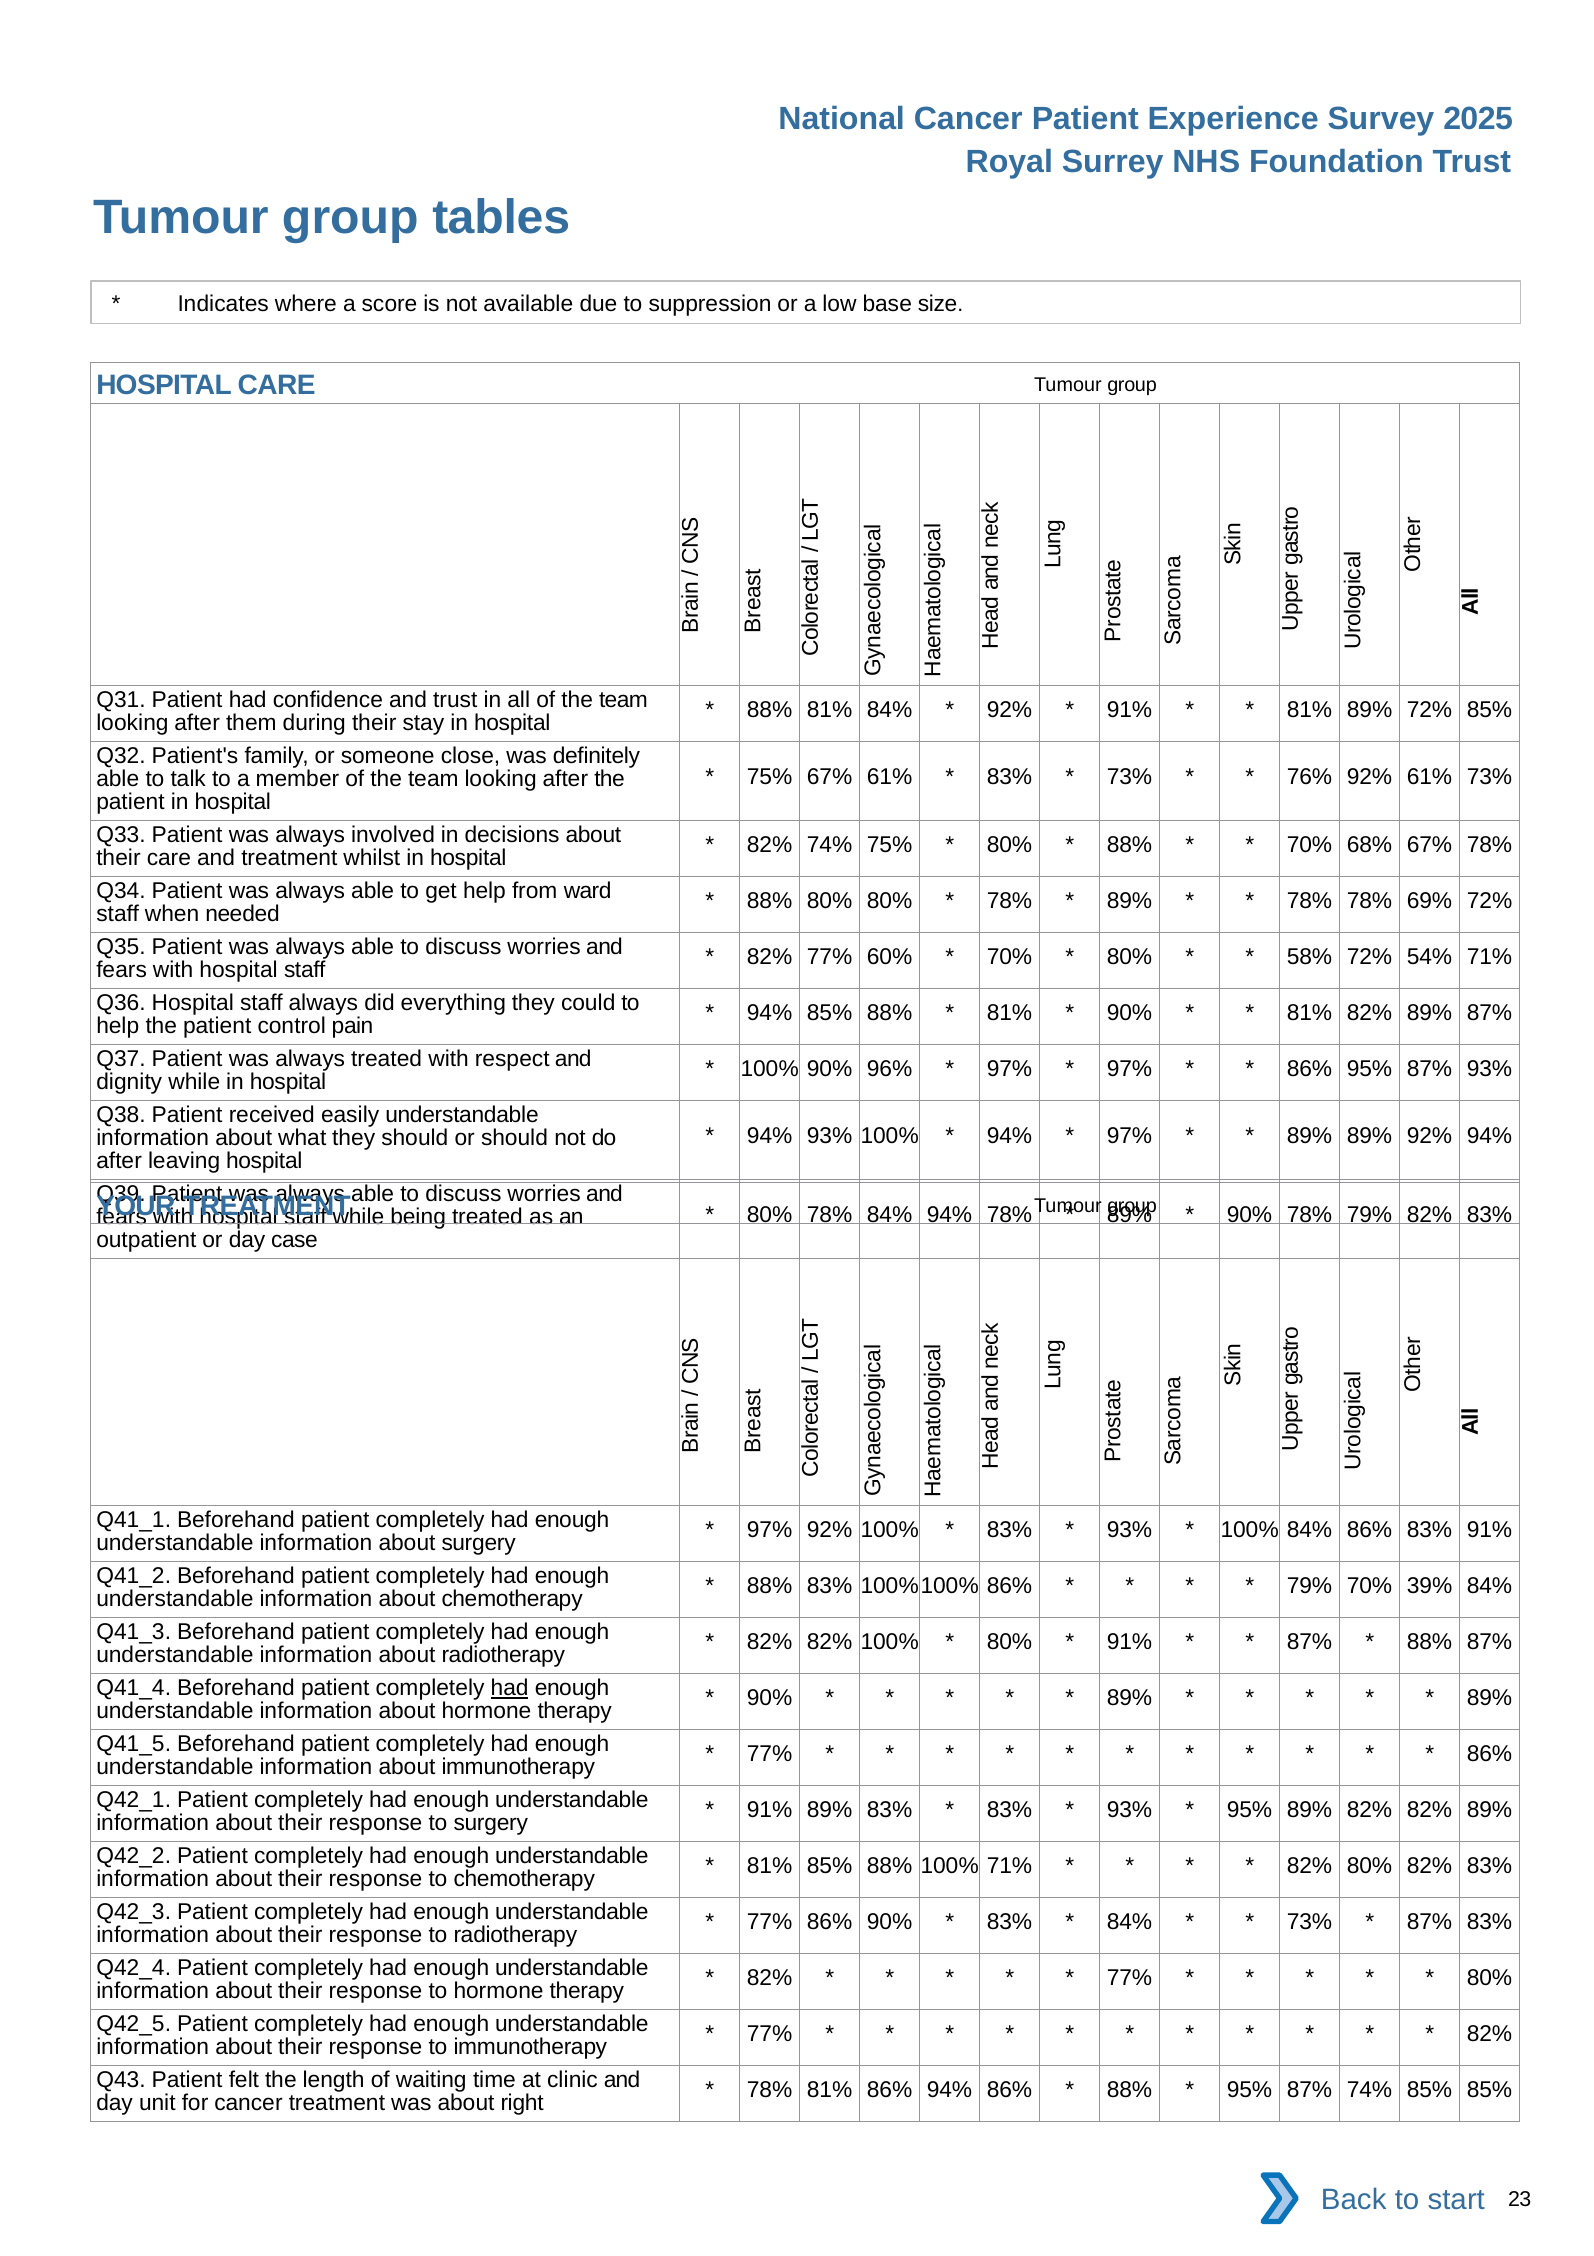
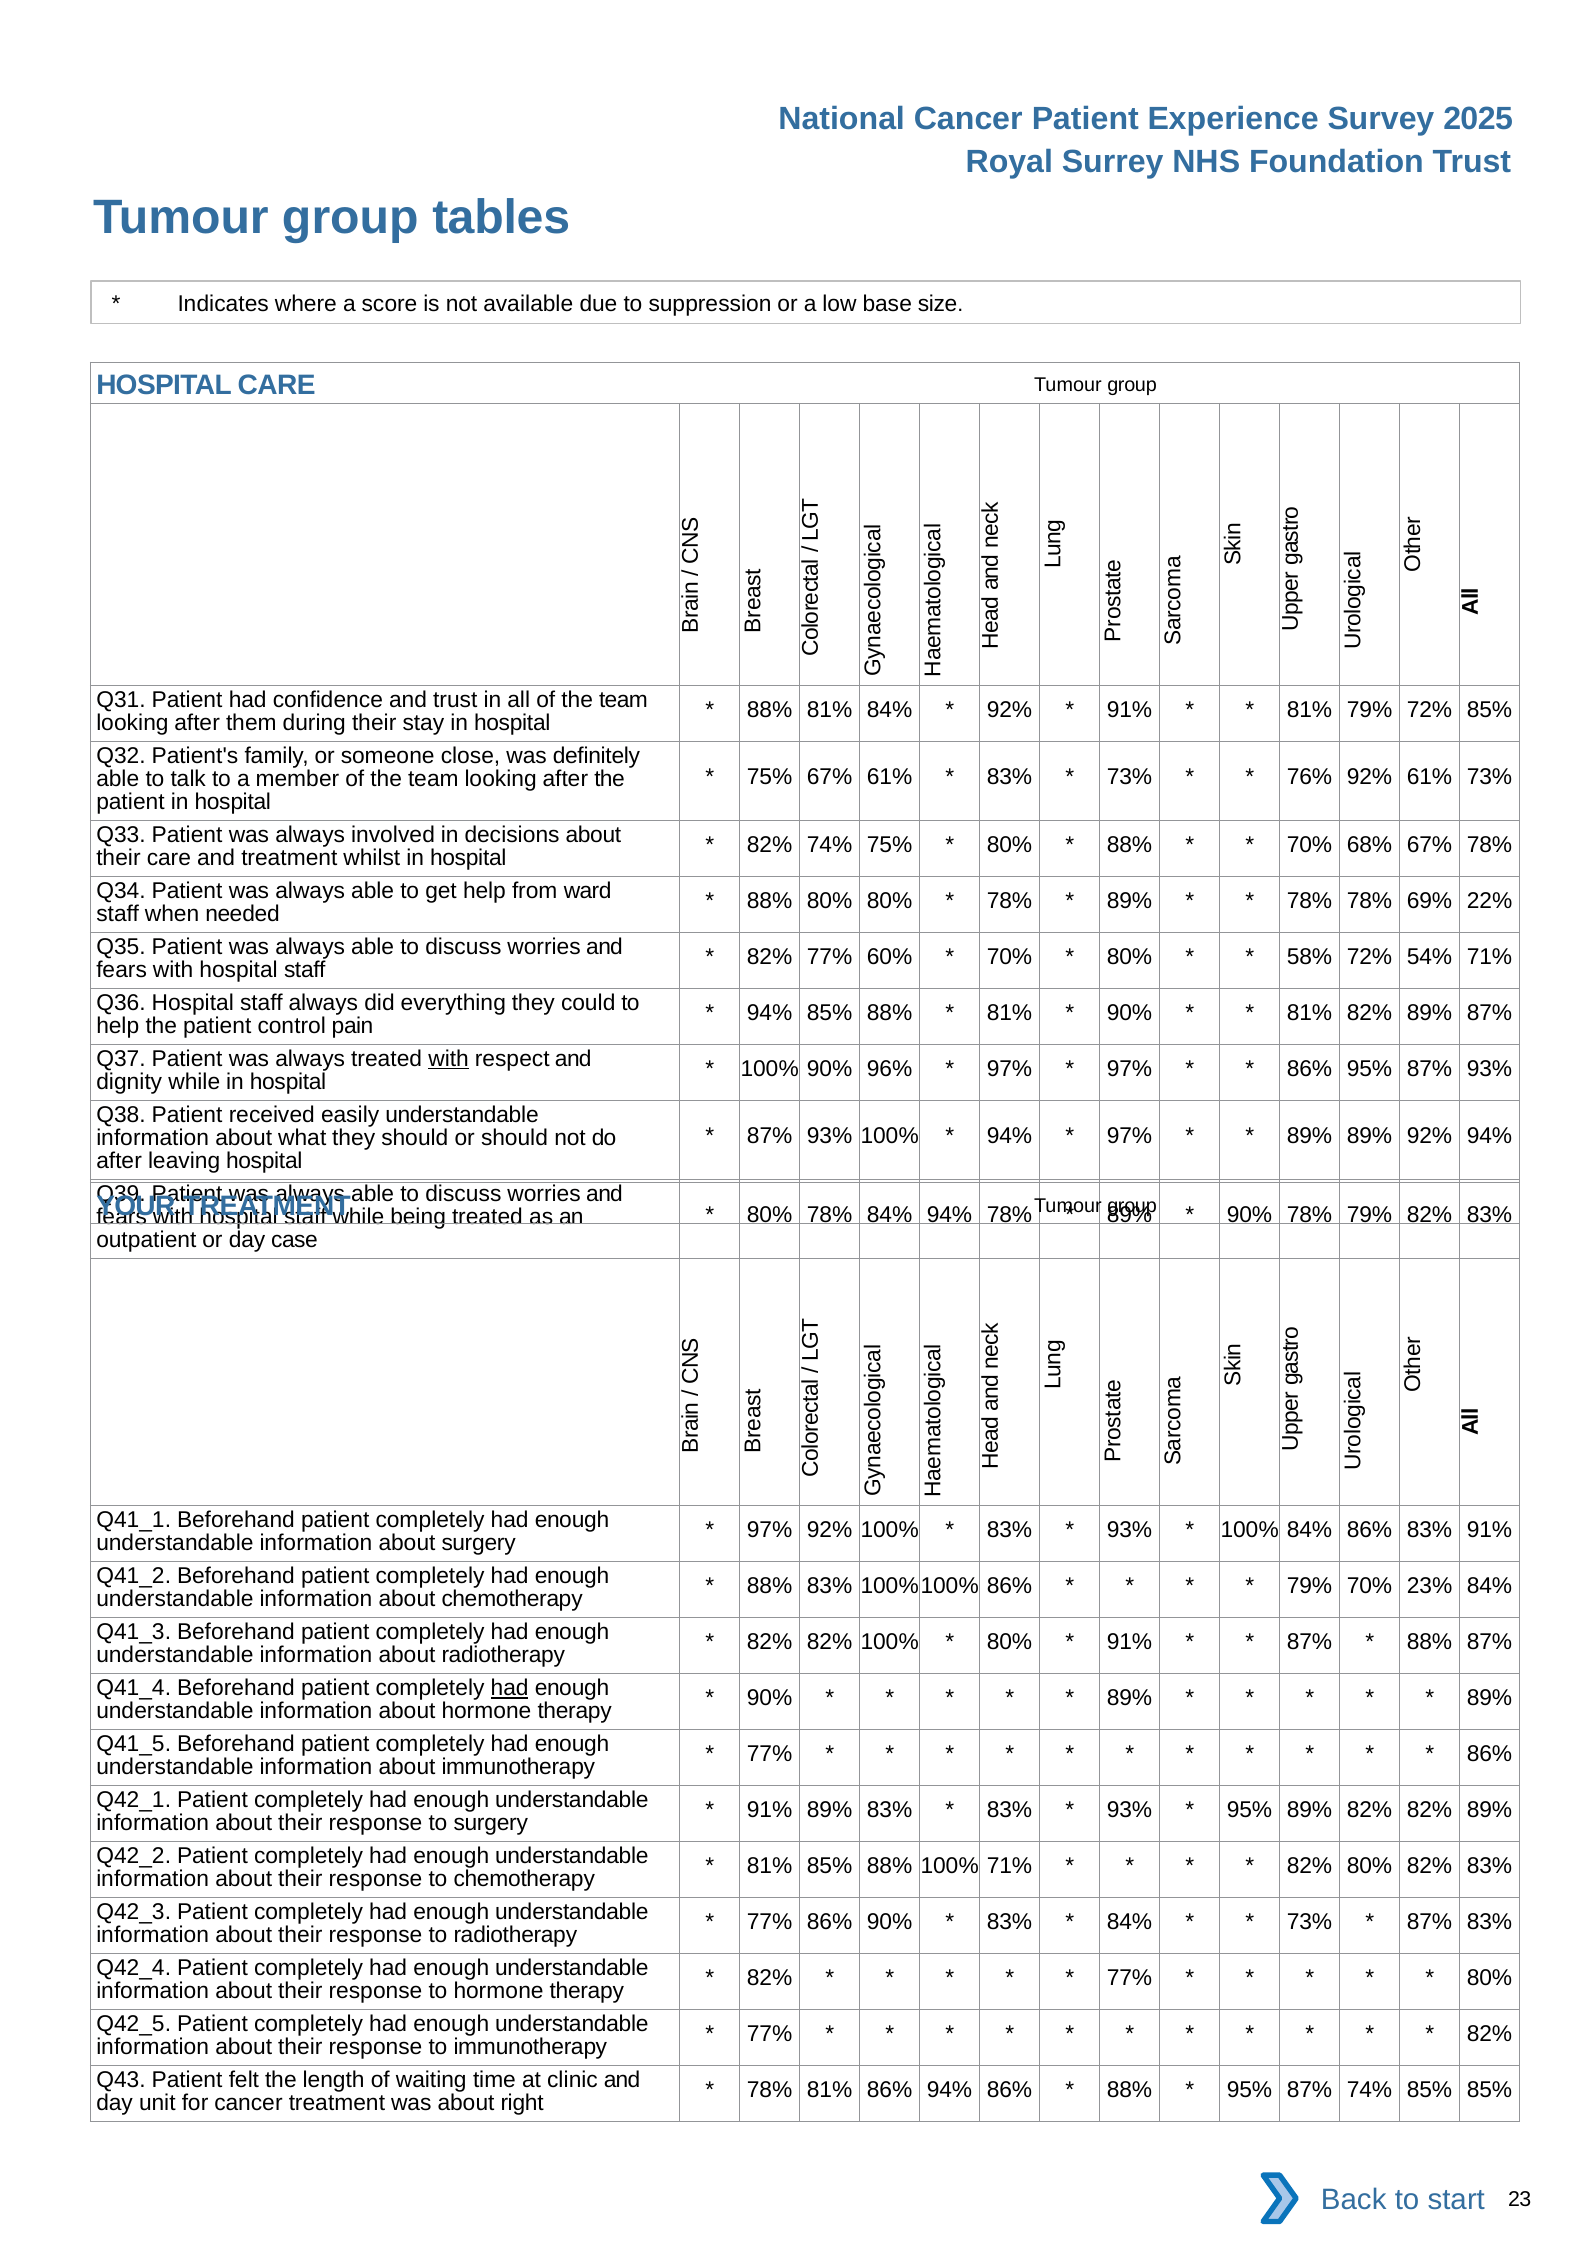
81% 89%: 89% -> 79% (1370, 710)
69% 72%: 72% -> 22% (1490, 901)
with underline: none -> present (449, 1059)
94%: 94% -> 87% (770, 1136)
39%: 39% -> 23% (1430, 1586)
